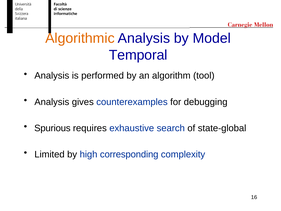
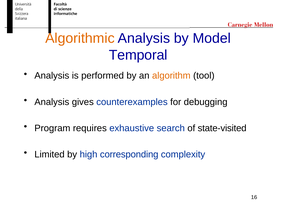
algorithm colour: black -> orange (171, 76)
Spurious: Spurious -> Program (52, 128)
state-global: state-global -> state-visited (222, 128)
